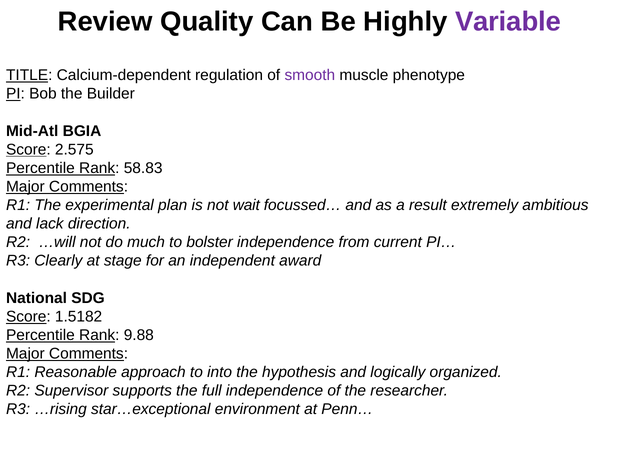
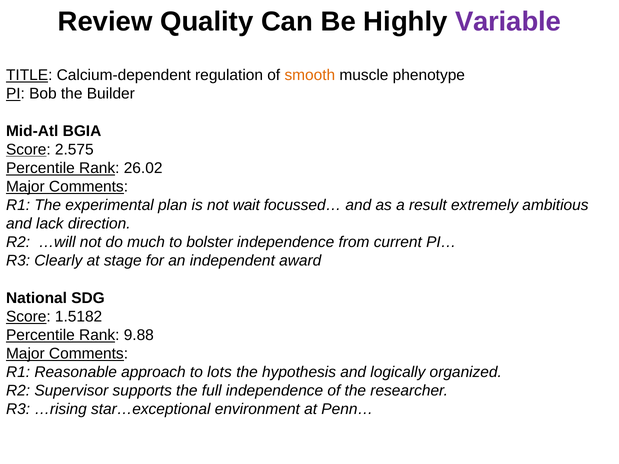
smooth colour: purple -> orange (310, 75)
58.83: 58.83 -> 26.02 (143, 168)
into: into -> lots (220, 372)
